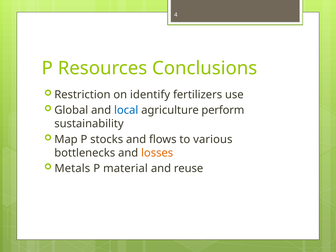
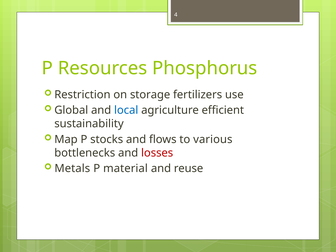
Conclusions: Conclusions -> Phosphorus (205, 68)
identify: identify -> storage (150, 95)
perform: perform -> efficient (223, 110)
losses colour: orange -> red (157, 153)
